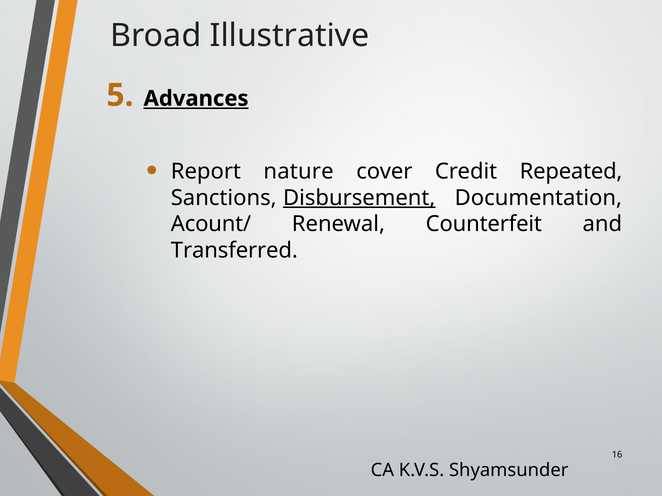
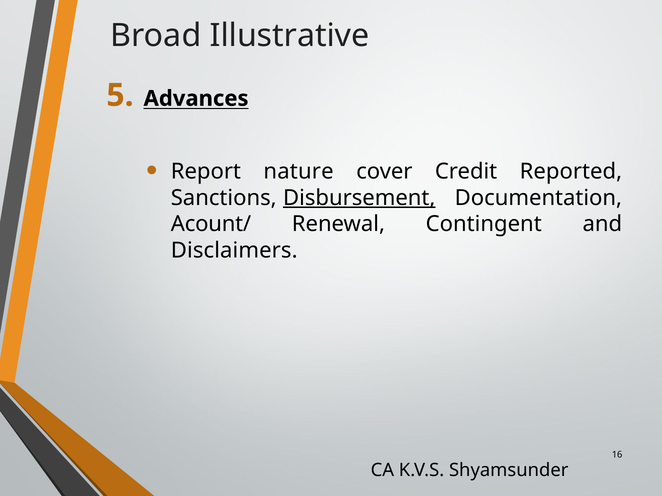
Advances underline: present -> none (196, 99)
Repeated: Repeated -> Reported (571, 171)
Counterfeit: Counterfeit -> Contingent (484, 224)
Transferred: Transferred -> Disclaimers (234, 251)
